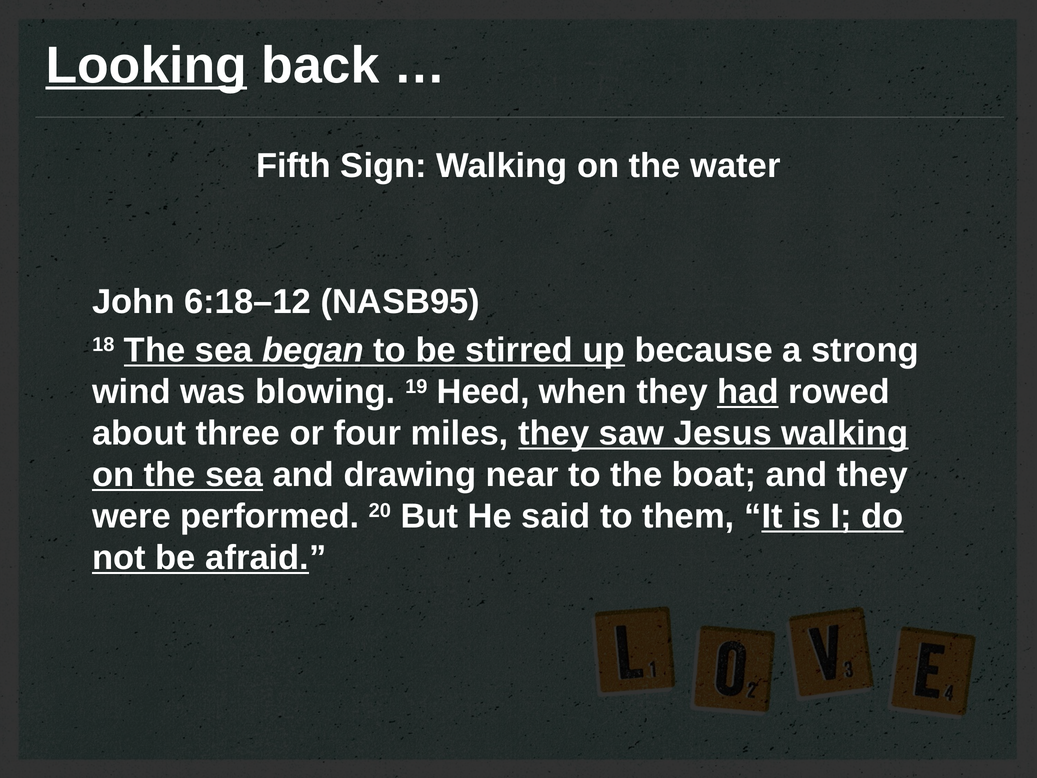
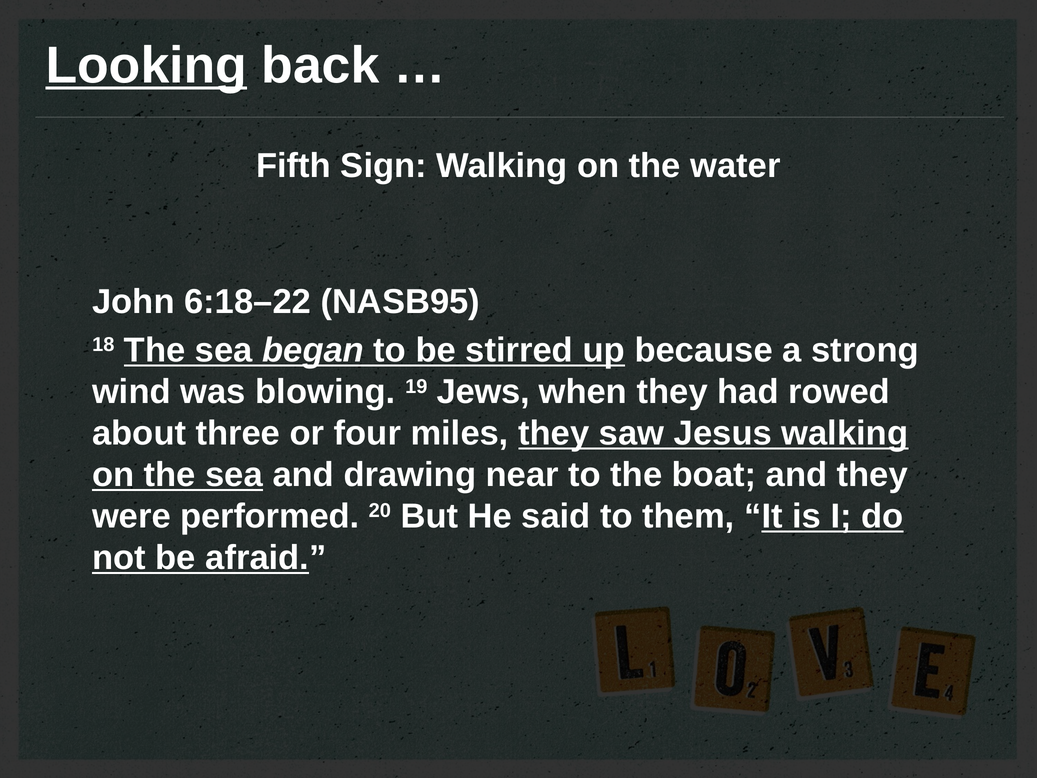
6:18–12: 6:18–12 -> 6:18–22 (248, 302)
Heed: Heed -> Jews (483, 392)
had underline: present -> none (748, 392)
